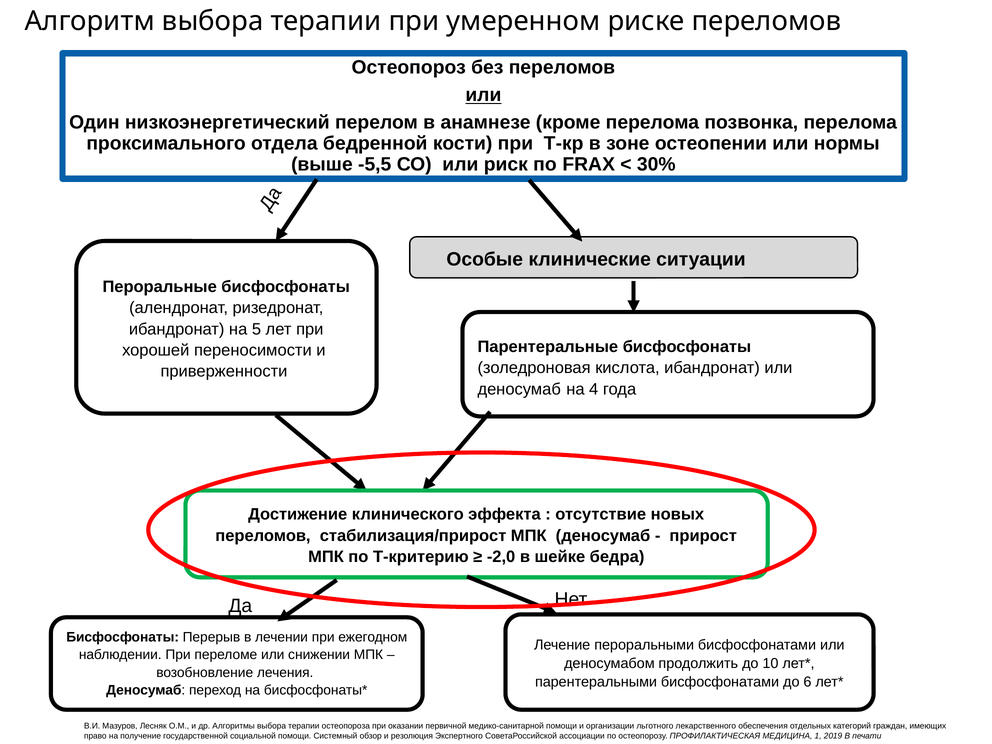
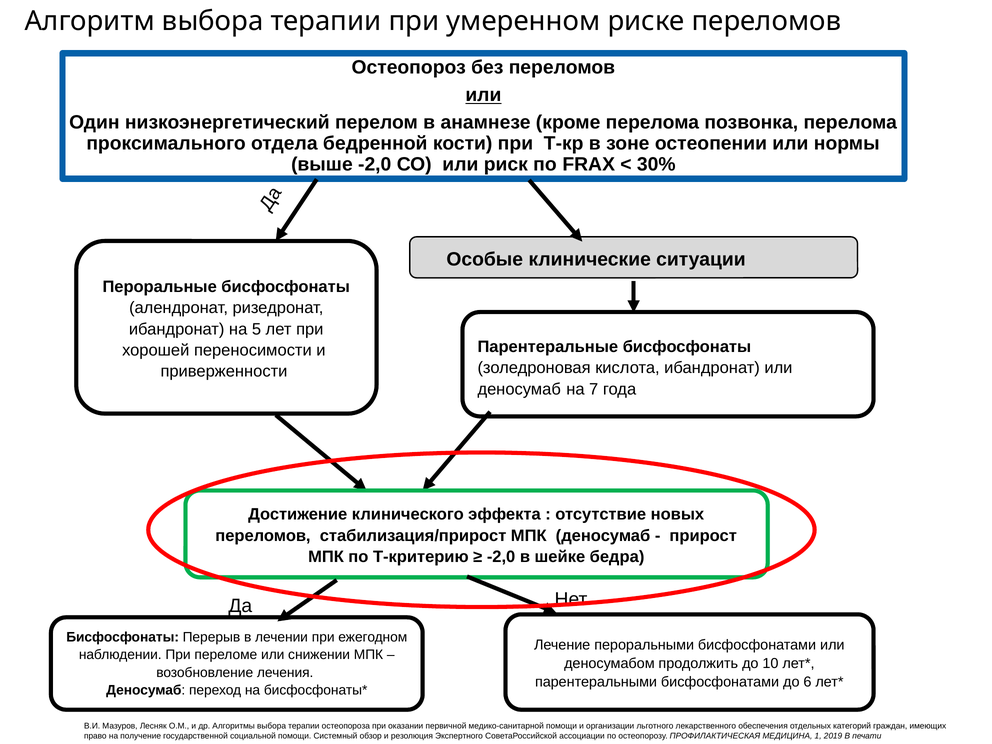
выше -5,5: -5,5 -> -2,0 (375, 164)
4: 4 -> 7 (594, 389)
